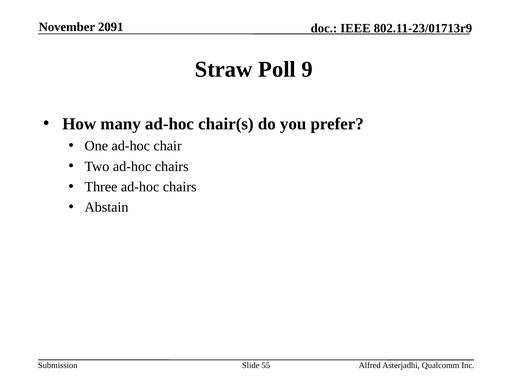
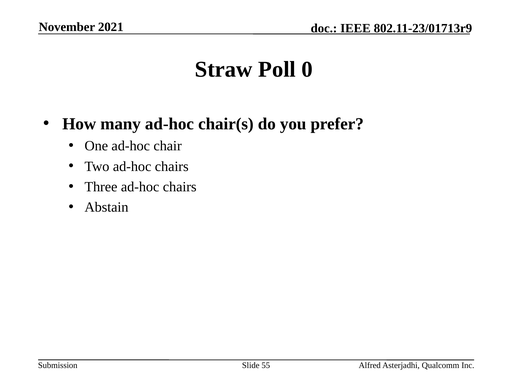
2091: 2091 -> 2021 (111, 27)
9: 9 -> 0 (307, 69)
